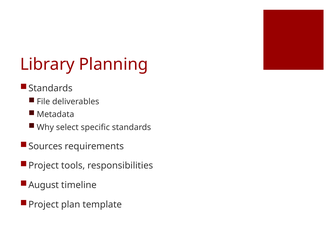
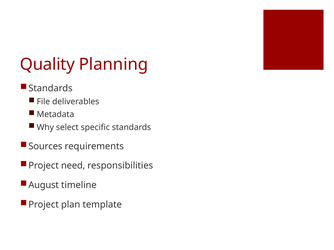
Library: Library -> Quality (47, 65)
tools: tools -> need (73, 166)
